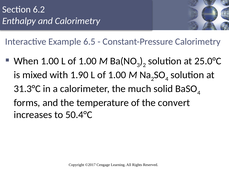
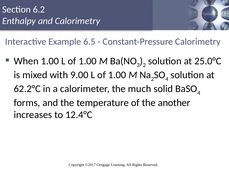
1.90: 1.90 -> 9.00 (79, 75)
31.3°C: 31.3°C -> 62.2°C (27, 89)
convert: convert -> another (174, 103)
50.4°C: 50.4°C -> 12.4°C (79, 115)
